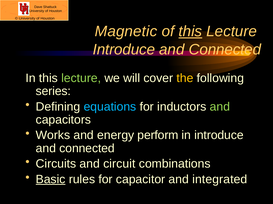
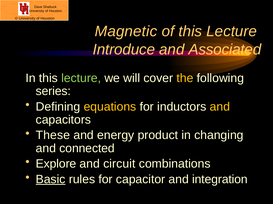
this underline: present -> none (190, 32)
Connected: Connected -> Associated (225, 50)
equations colour: light blue -> yellow (110, 107)
and colour: light green -> yellow (220, 107)
Works: Works -> These (53, 136)
perform: perform -> product (158, 136)
in introduce: introduce -> changing (219, 136)
Circuits: Circuits -> Explore (56, 164)
integrated: integrated -> integration (220, 180)
